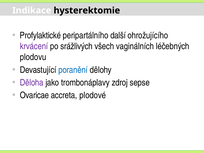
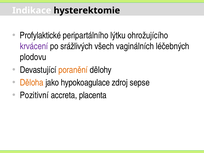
další: další -> lýtku (118, 35)
poranění colour: blue -> orange (73, 70)
Děloha colour: purple -> orange (32, 83)
trombonáplavy: trombonáplavy -> hypokoagulace (85, 83)
Ovaricae: Ovaricae -> Pozitivní (34, 95)
plodové: plodové -> placenta (93, 95)
